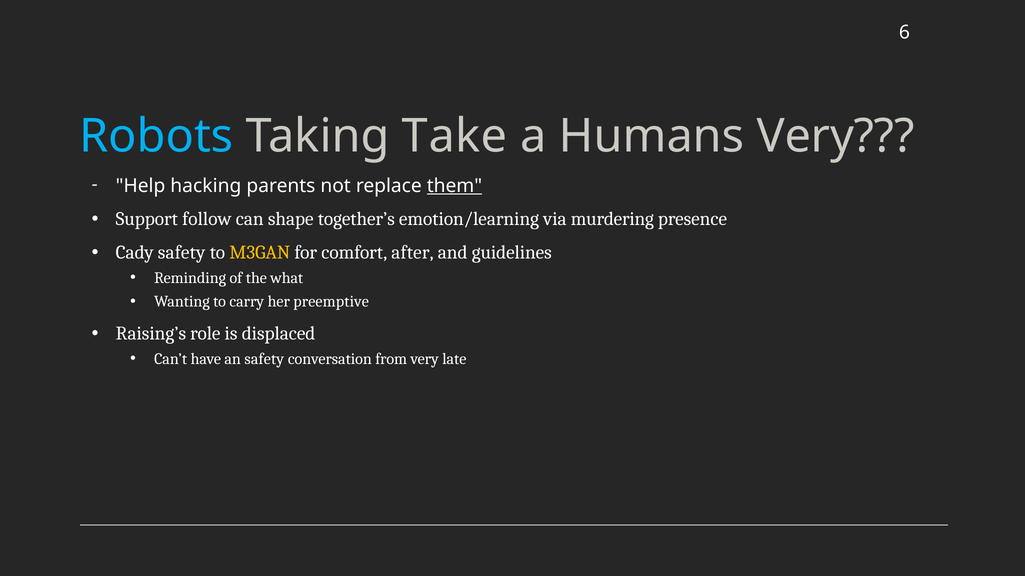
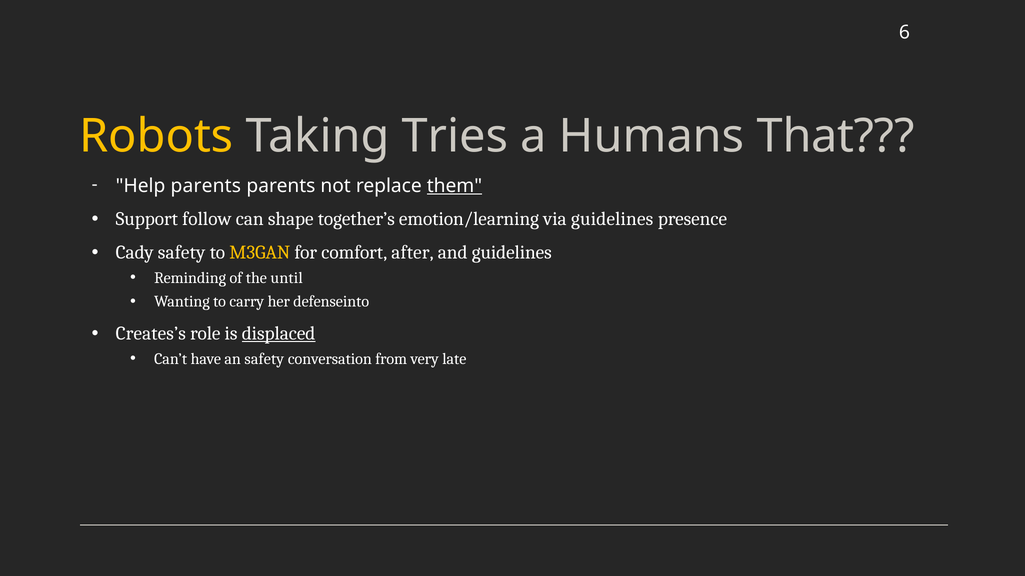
Robots colour: light blue -> yellow (156, 136)
Take: Take -> Tries (455, 136)
Humans Very: Very -> That (836, 136)
Help hacking: hacking -> parents (206, 186)
via murdering: murdering -> guidelines (612, 219)
what: what -> until (287, 278)
preemptive: preemptive -> defenseinto (331, 302)
Raising’s: Raising’s -> Creates’s (151, 334)
displaced underline: none -> present (279, 334)
